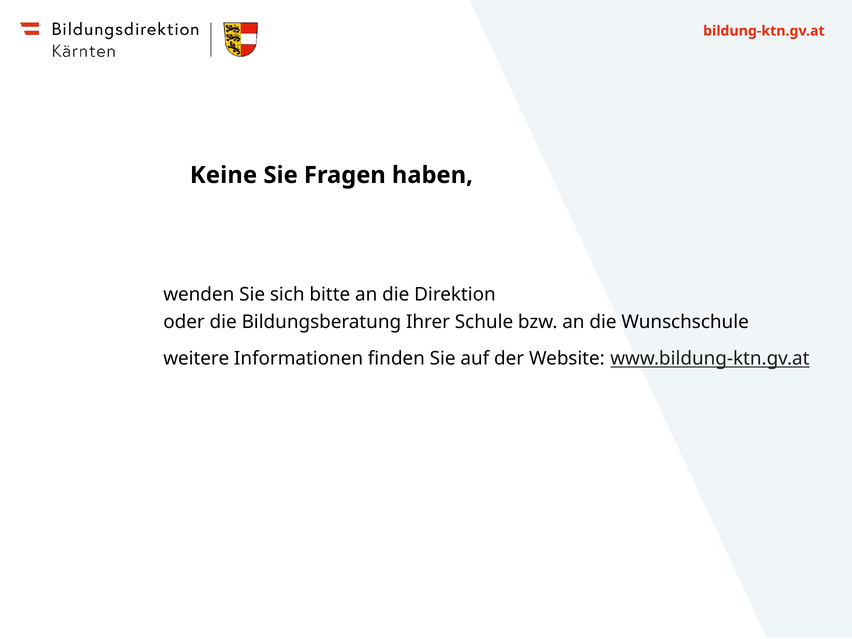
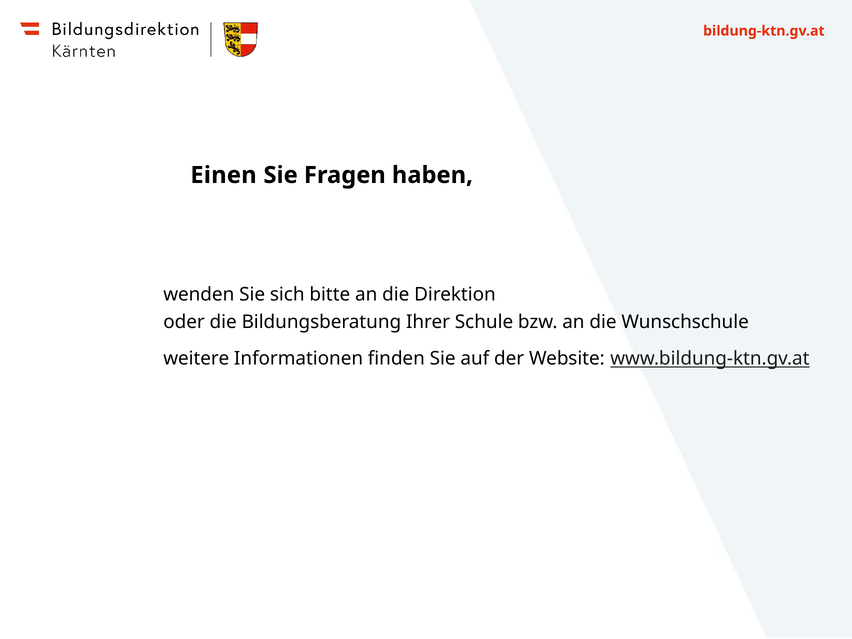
Keine: Keine -> Einen (223, 175)
